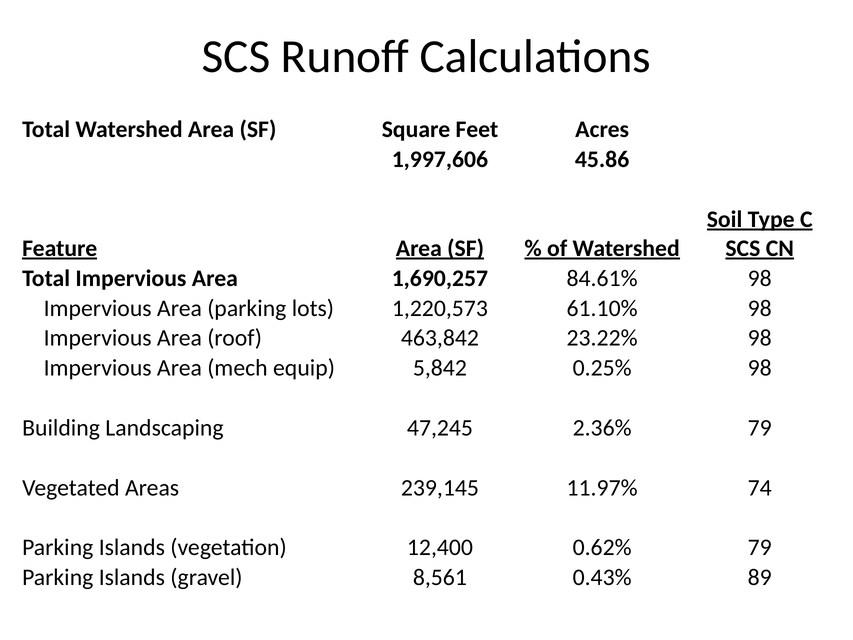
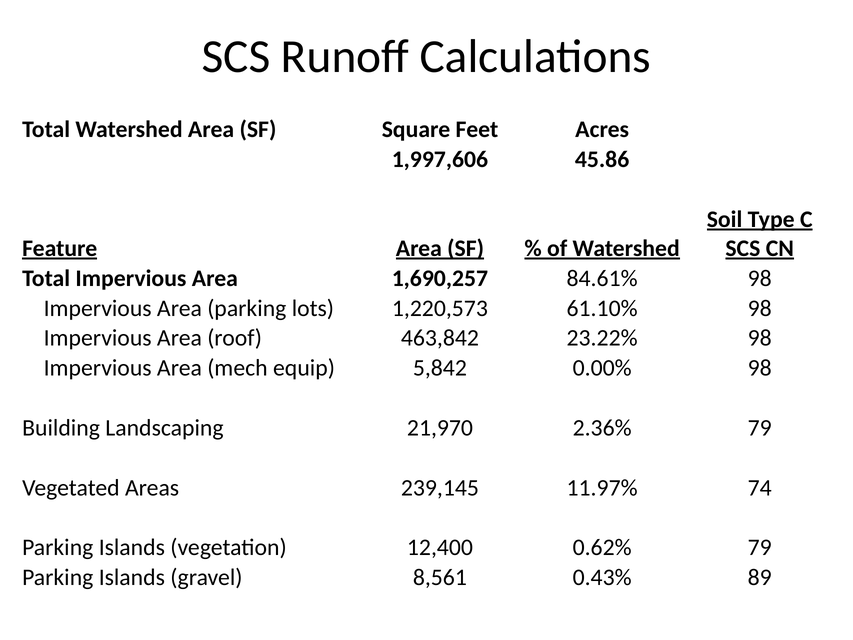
0.25%: 0.25% -> 0.00% (602, 368)
47,245: 47,245 -> 21,970 (440, 428)
